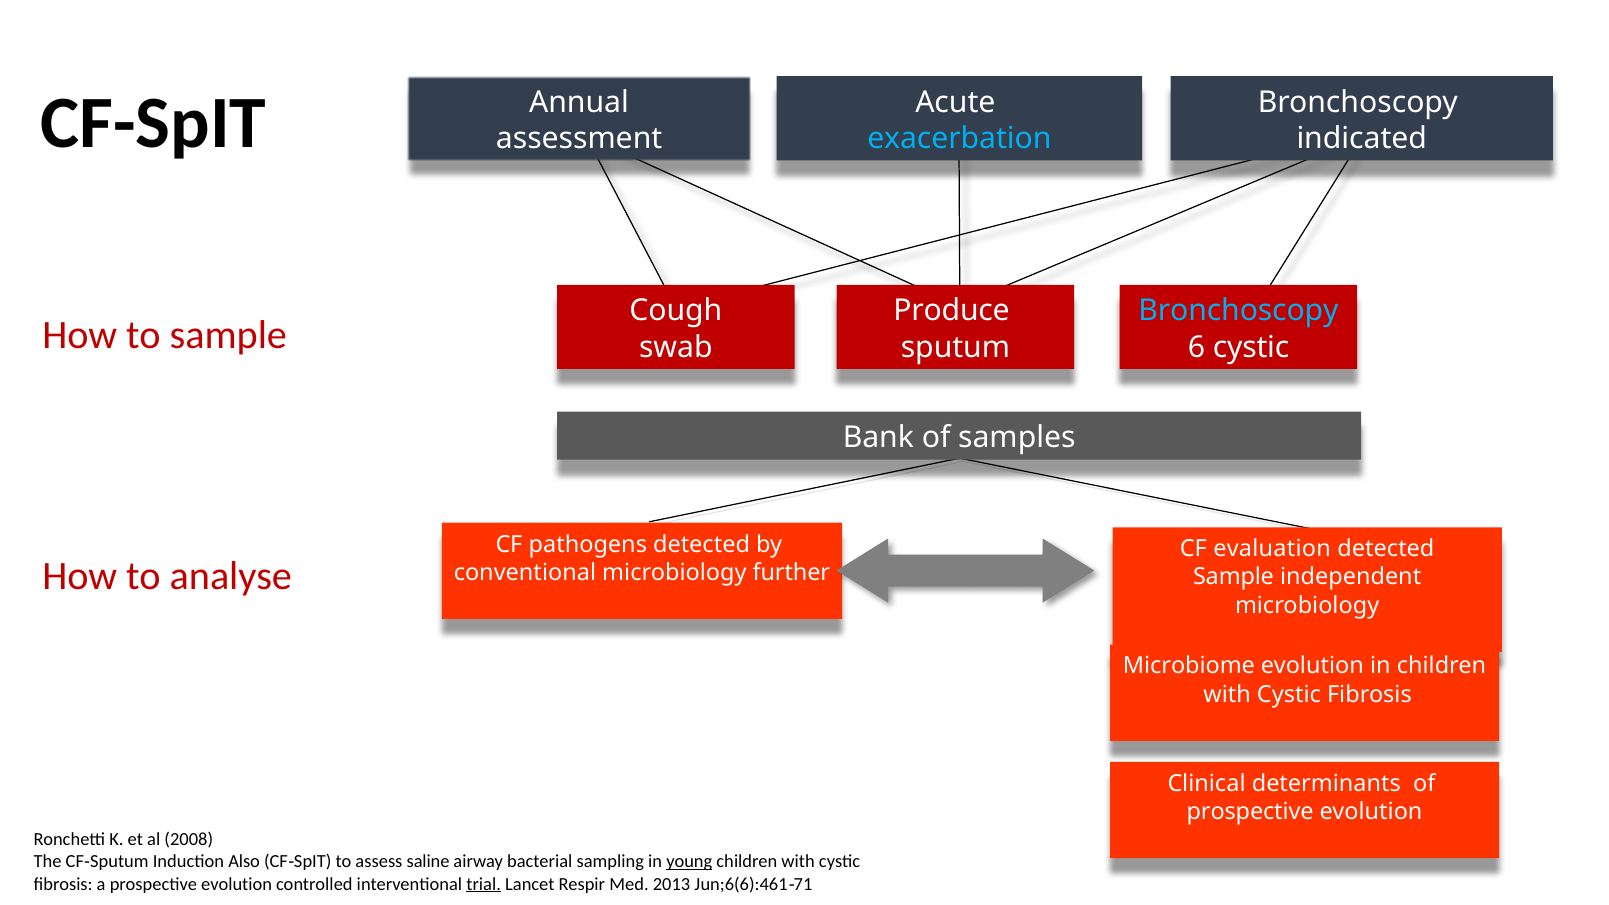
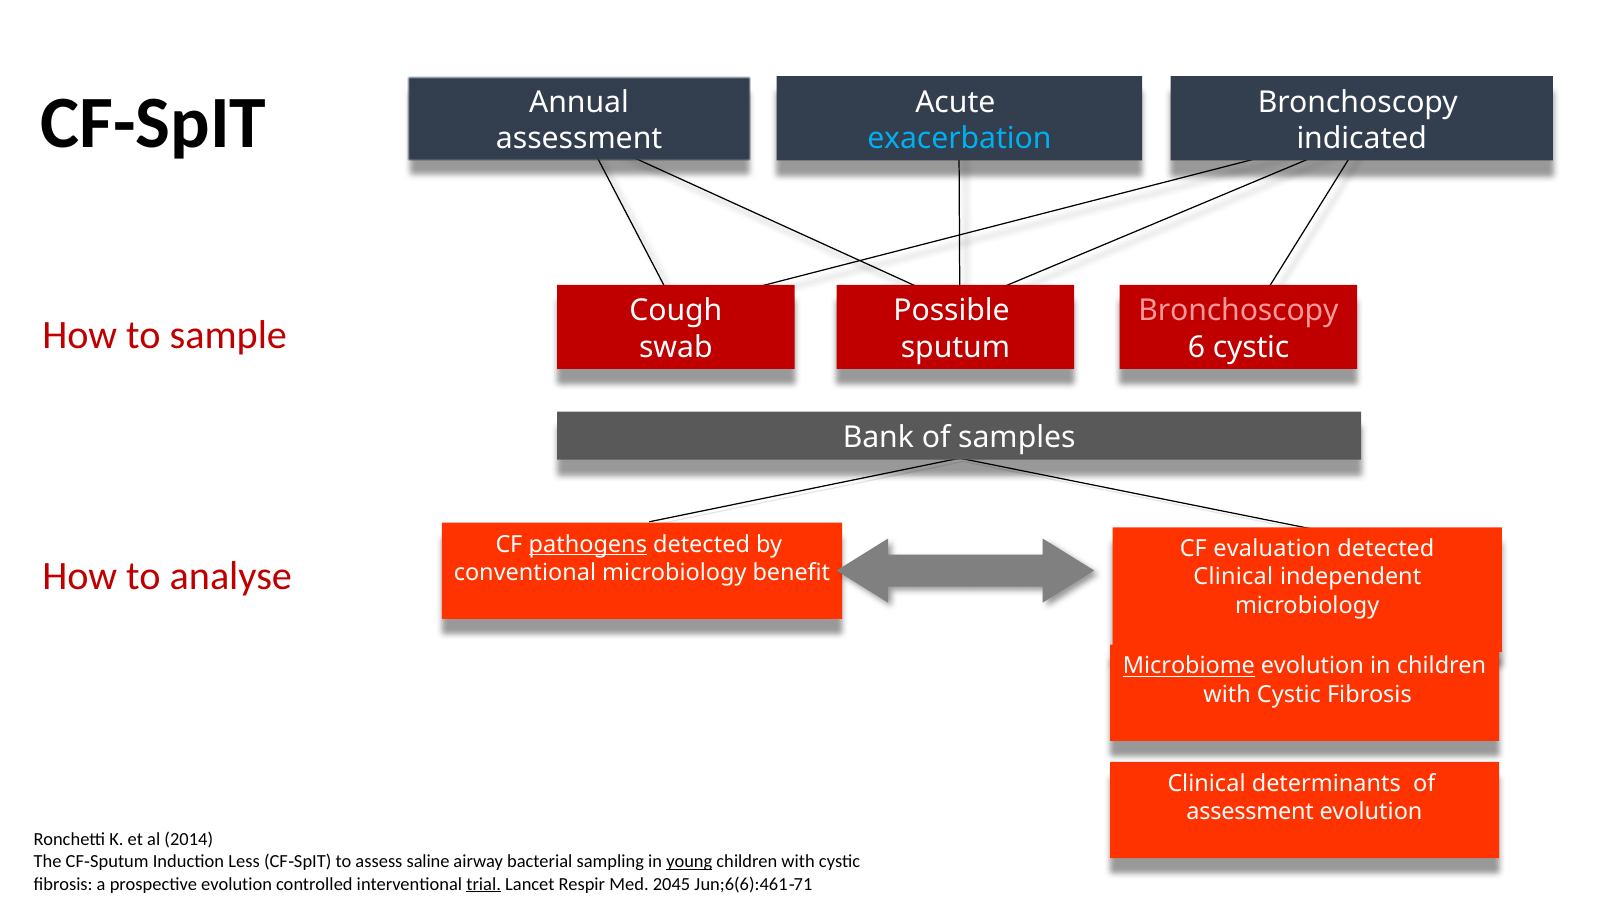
Produce: Produce -> Possible (951, 311)
Bronchoscopy colour: light blue -> pink (1238, 311)
pathogens underline: none -> present (588, 544)
further: further -> benefit (791, 572)
Sample: Sample -> Clinical (1233, 577)
Microbiome underline: none -> present (1189, 666)
prospective: prospective -> assessment (1250, 812)
2008: 2008 -> 2014 (189, 840)
Also: Also -> Less (244, 862)
2013: 2013 -> 2045 (672, 884)
